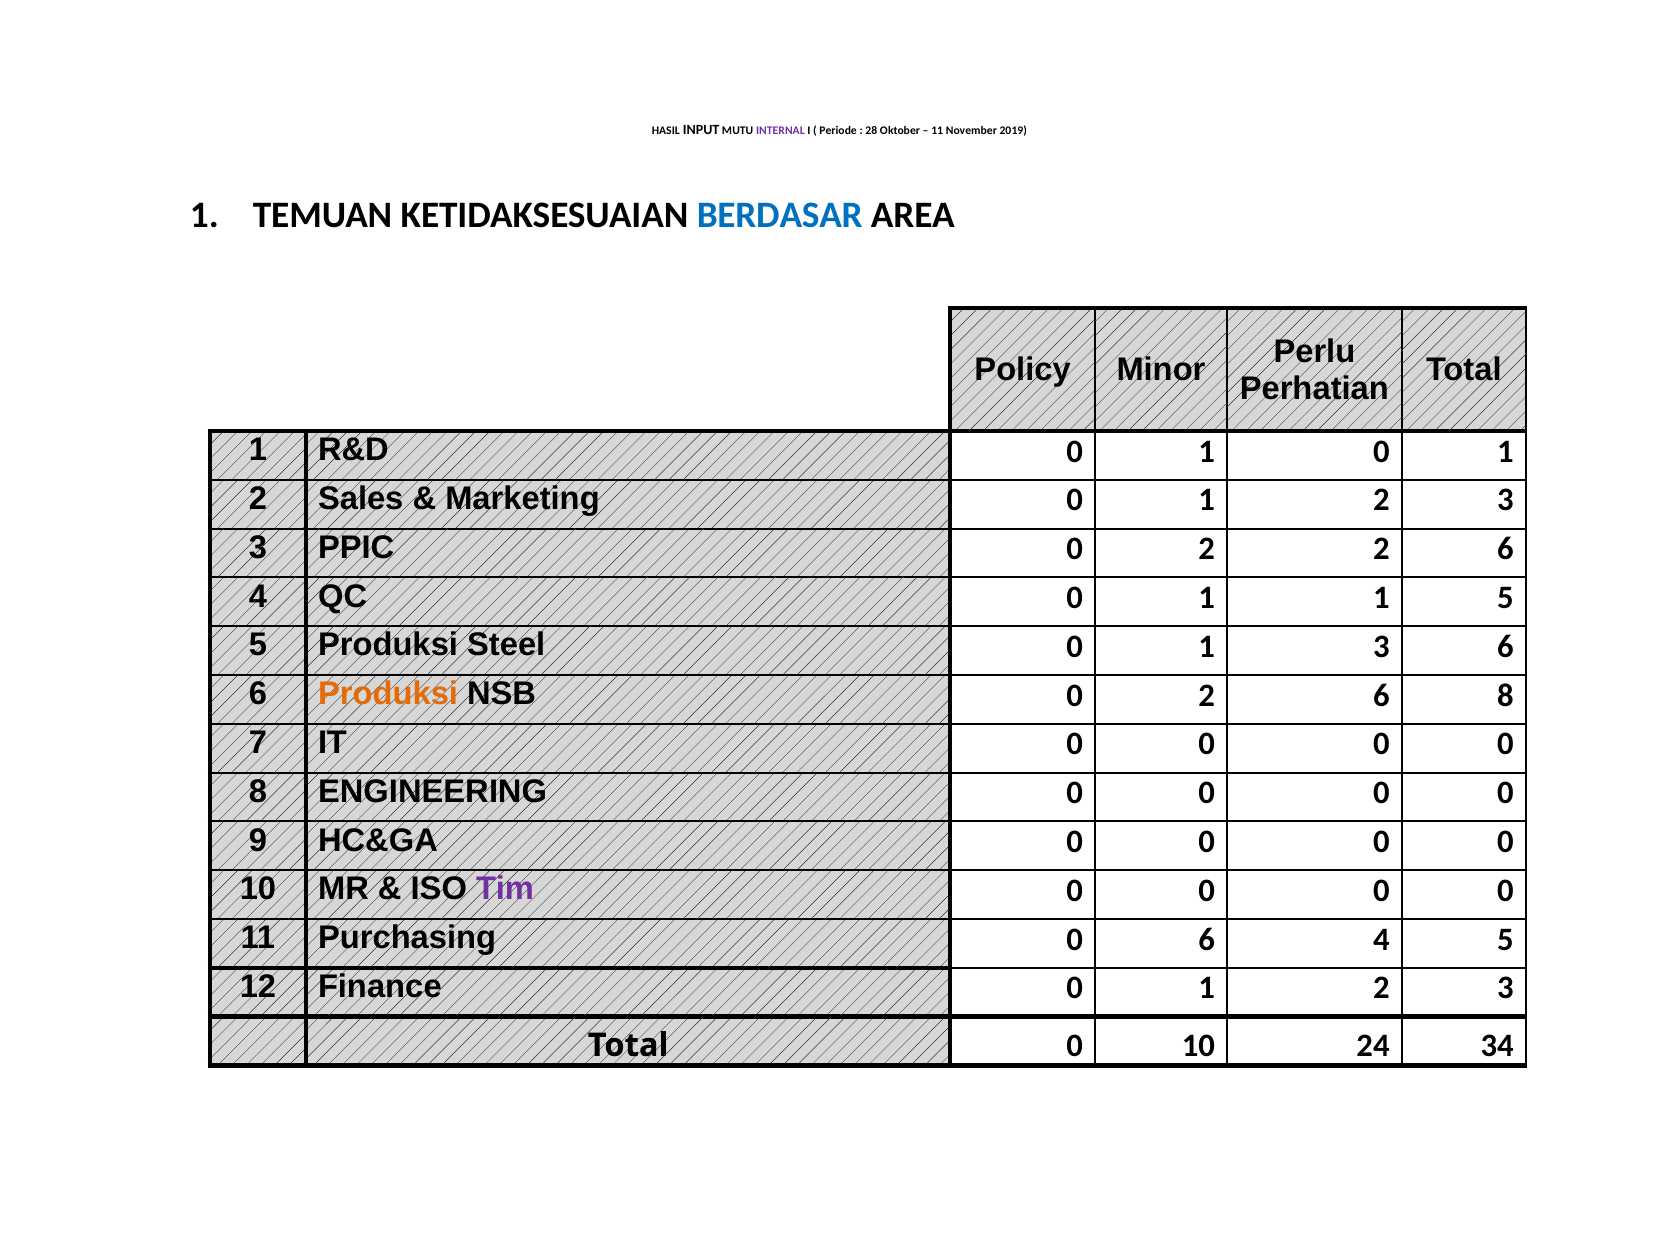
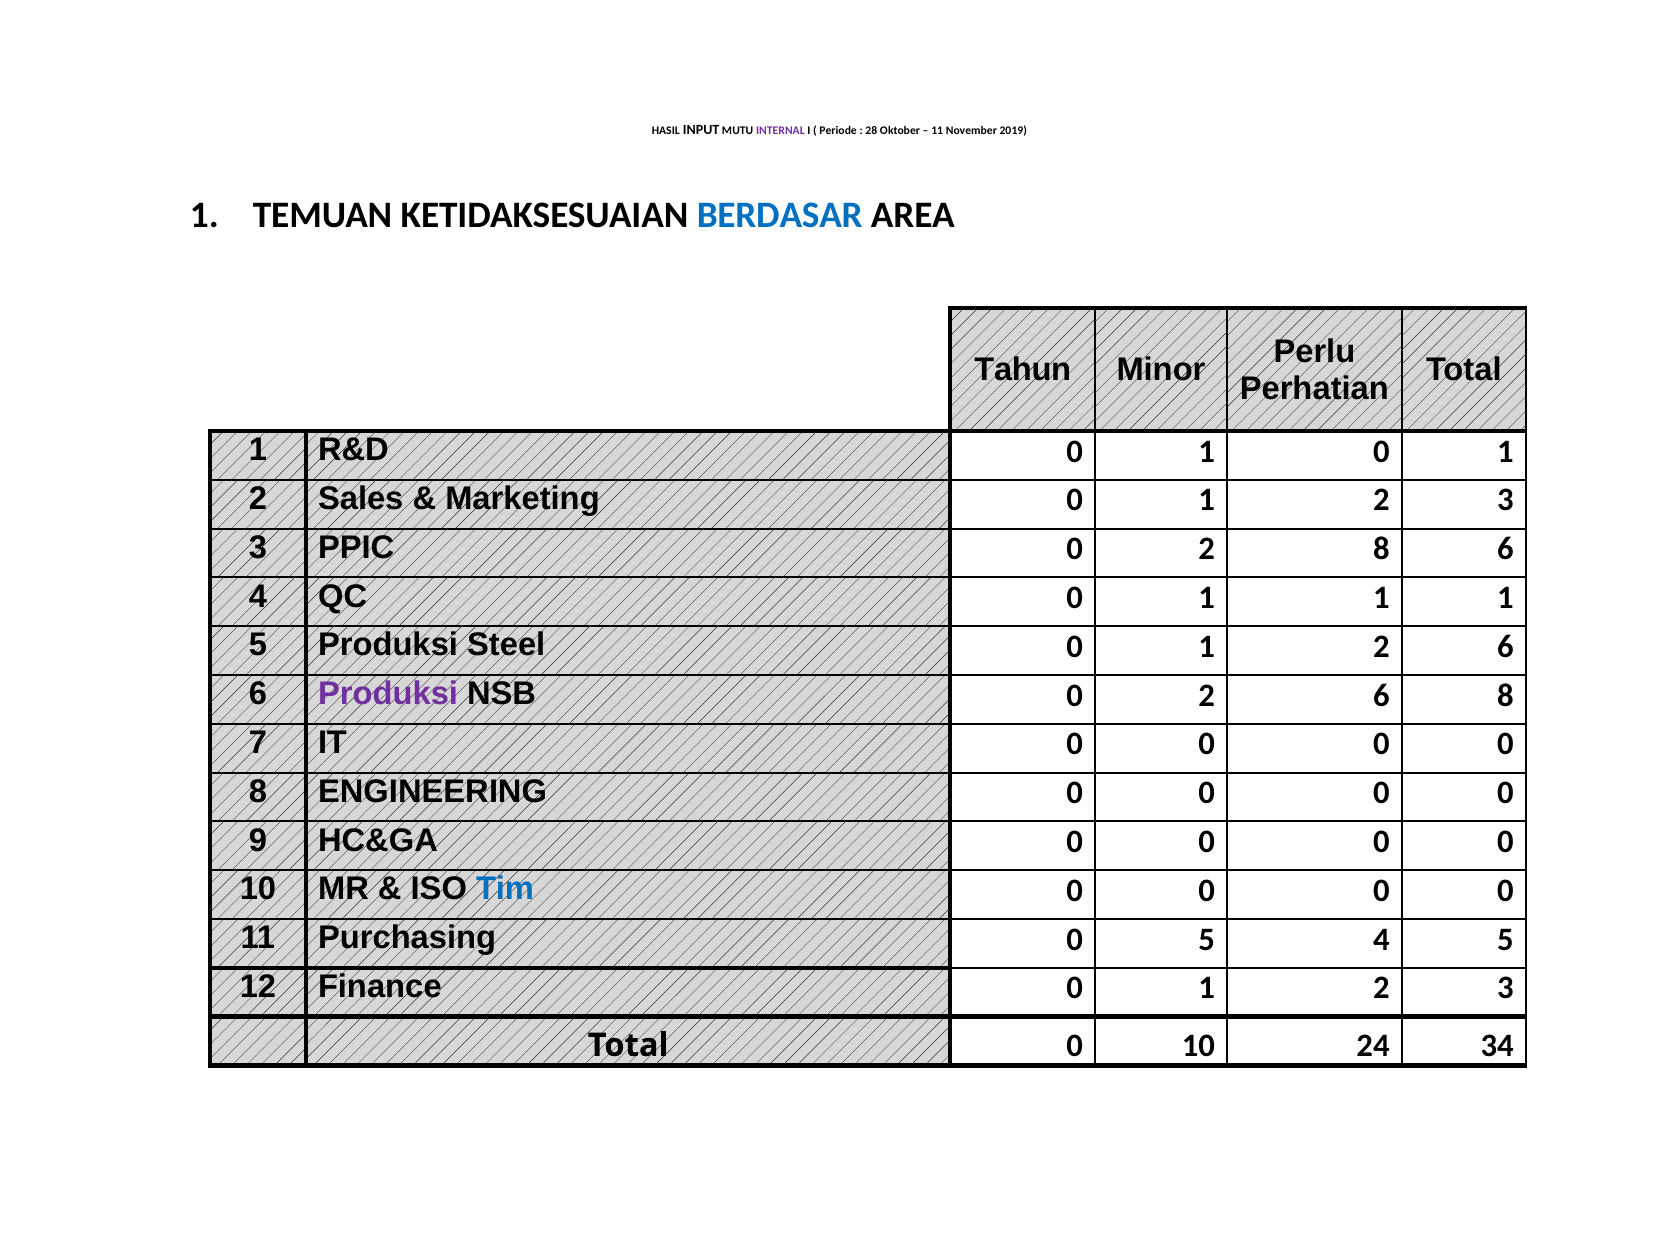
Policy: Policy -> Tahun (1023, 370)
2 2: 2 -> 8 (1381, 549)
1 1 5: 5 -> 1 (1505, 598)
Steel 0 1 3: 3 -> 2 (1381, 646)
Produksi colour: orange -> purple (388, 694)
Tim colour: purple -> blue (505, 889)
0 6: 6 -> 5 (1207, 939)
